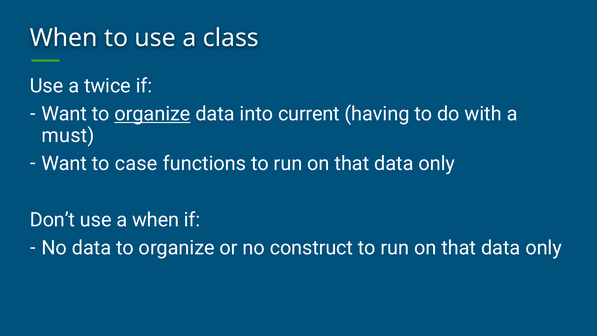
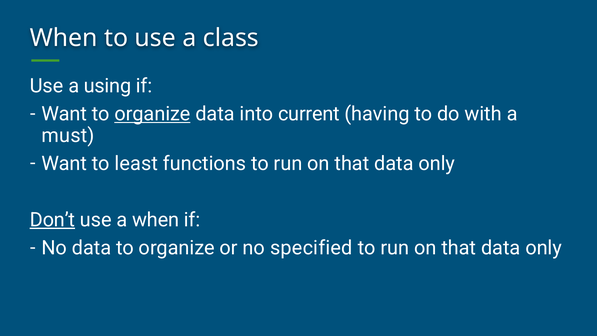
twice: twice -> using (108, 86)
case: case -> least (136, 164)
Don’t underline: none -> present (52, 220)
construct: construct -> specified (311, 248)
